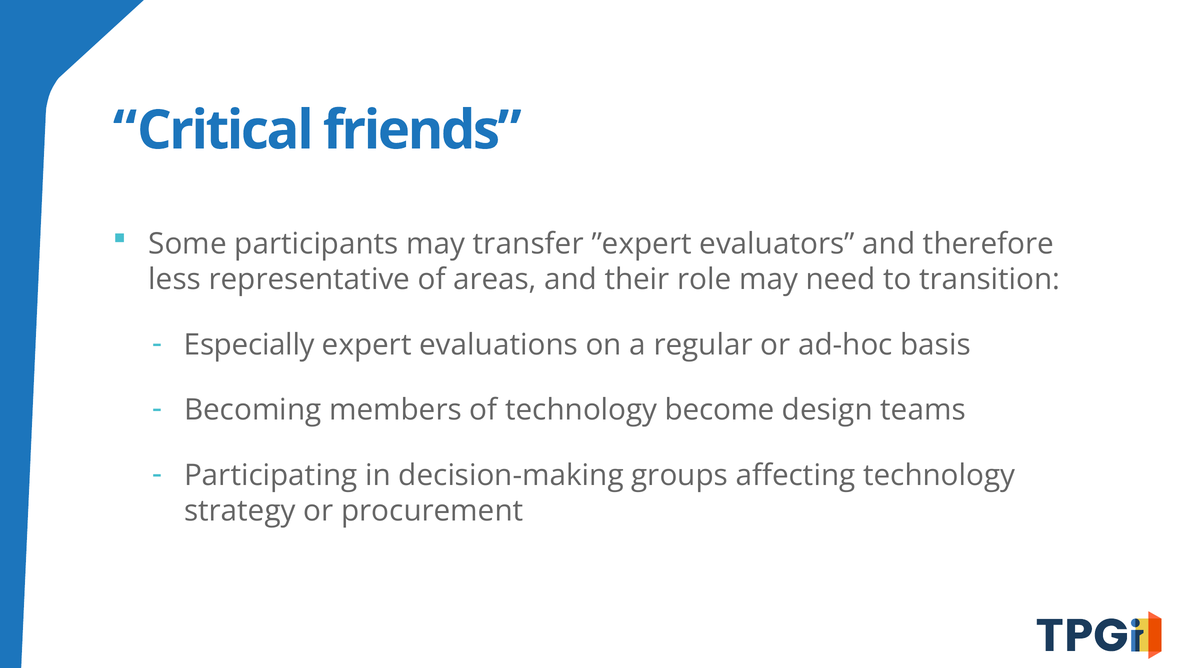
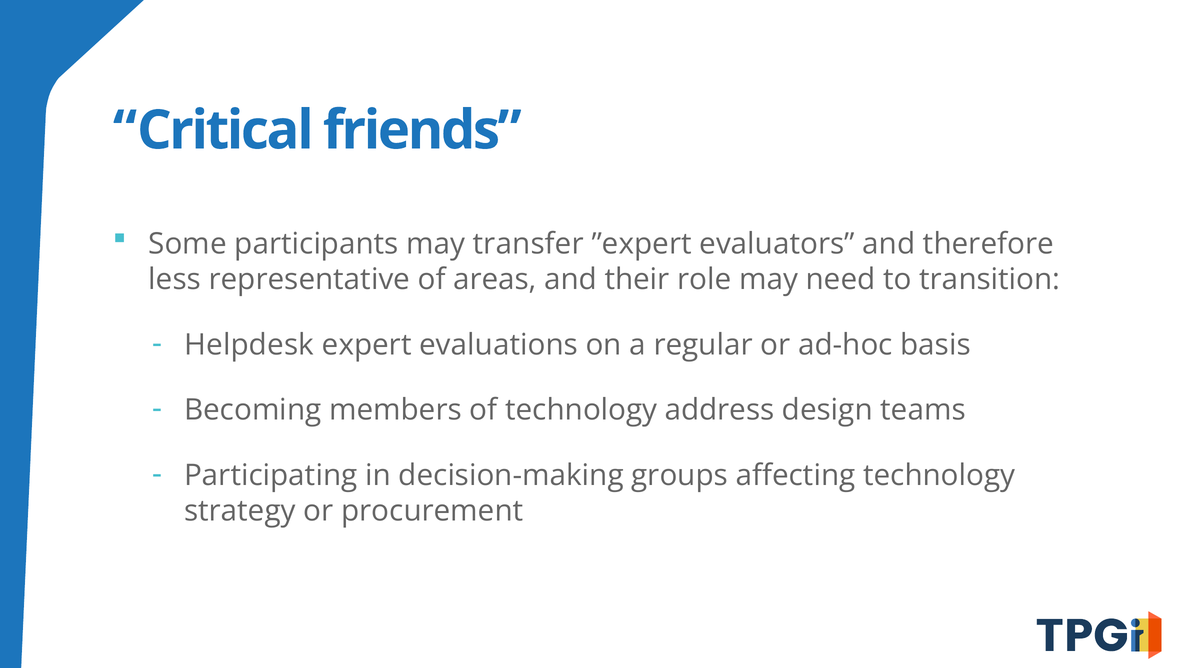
Especially: Especially -> Helpdesk (249, 345)
become: become -> address (720, 410)
